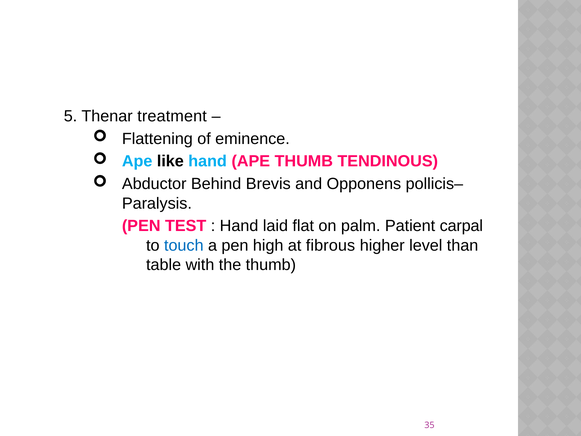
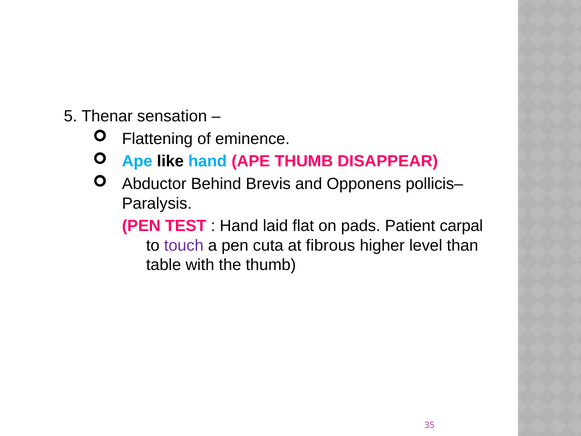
treatment: treatment -> sensation (172, 116)
TENDINOUS: TENDINOUS -> DISAPPEAR (388, 161)
palm: palm -> pads (361, 226)
touch colour: blue -> purple (184, 245)
high: high -> cuta (268, 245)
